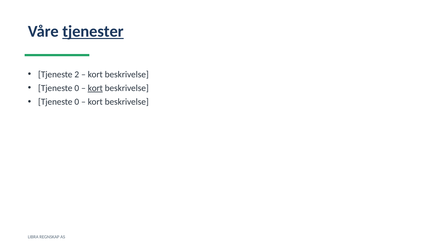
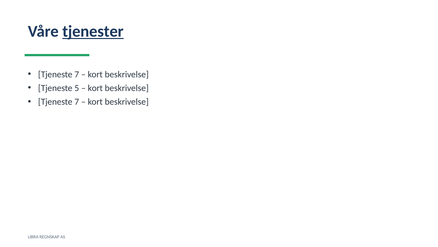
2: 2 -> 7 (77, 74)
0: 0 -> 5 (77, 88)
kort underline: present -> none (95, 88)
0: 0 -> 7 (77, 102)
